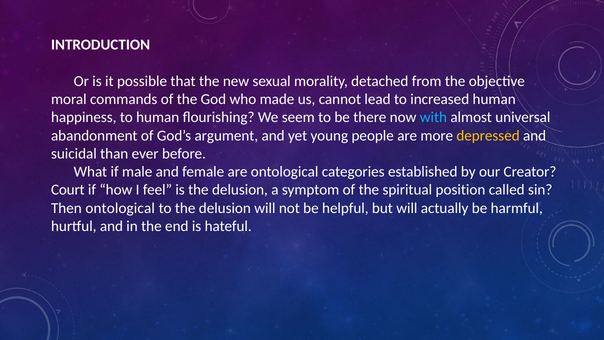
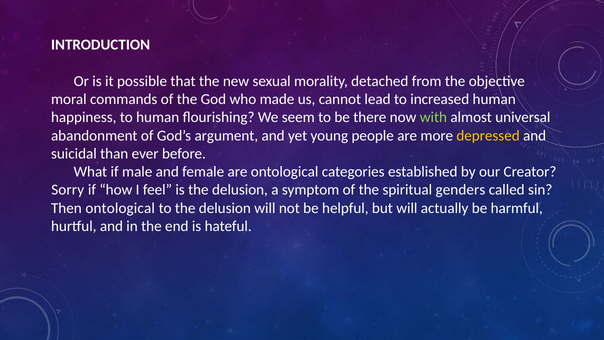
with colour: light blue -> light green (433, 117)
Court: Court -> Sorry (68, 190)
position: position -> genders (460, 190)
